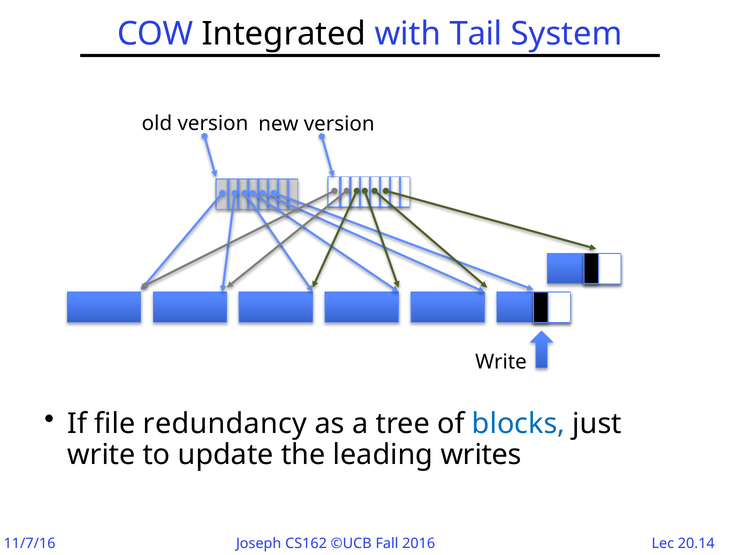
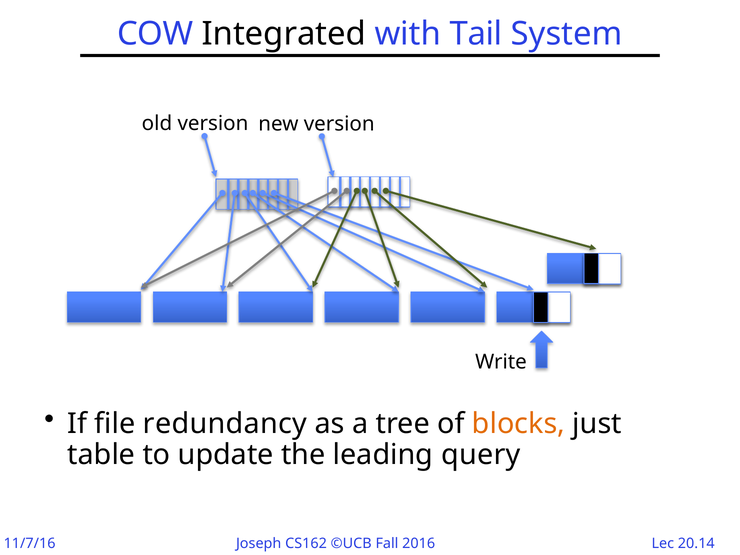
blocks colour: blue -> orange (519, 424)
write: write -> table (101, 455)
writes: writes -> query (481, 455)
